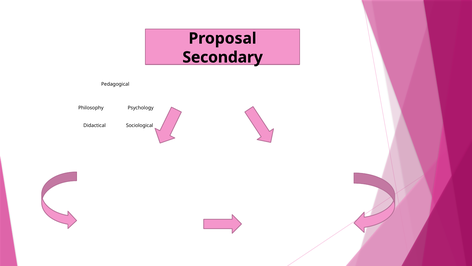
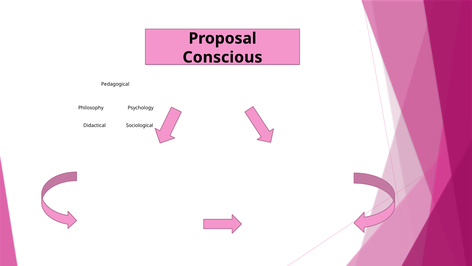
Secondary: Secondary -> Conscious (222, 57)
